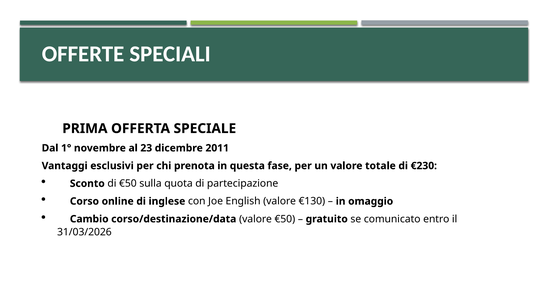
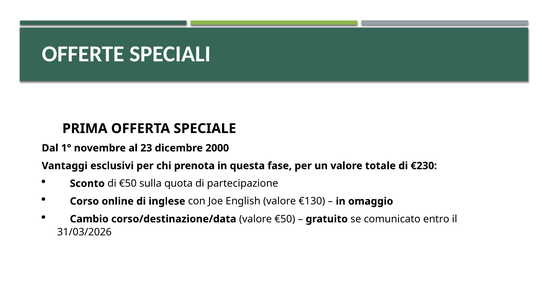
2011: 2011 -> 2000 (217, 148)
